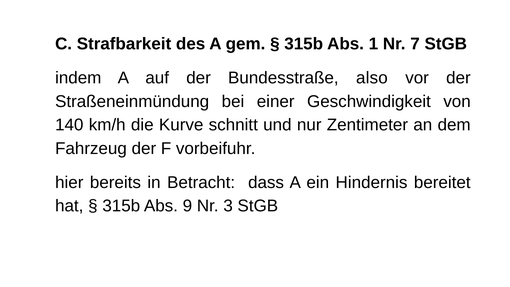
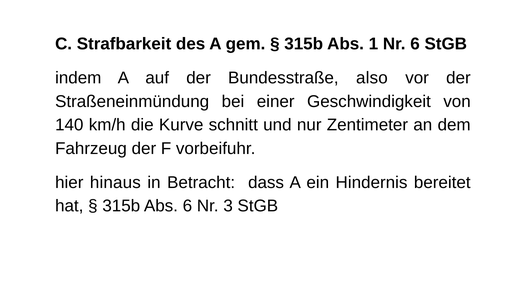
Nr 7: 7 -> 6 (415, 44)
bereits: bereits -> hinaus (115, 182)
Abs 9: 9 -> 6 (187, 206)
